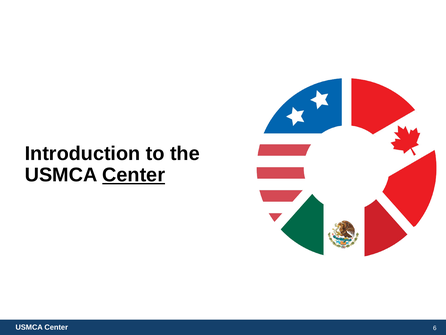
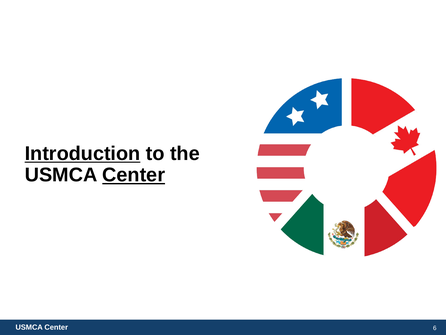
Introduction underline: none -> present (83, 153)
